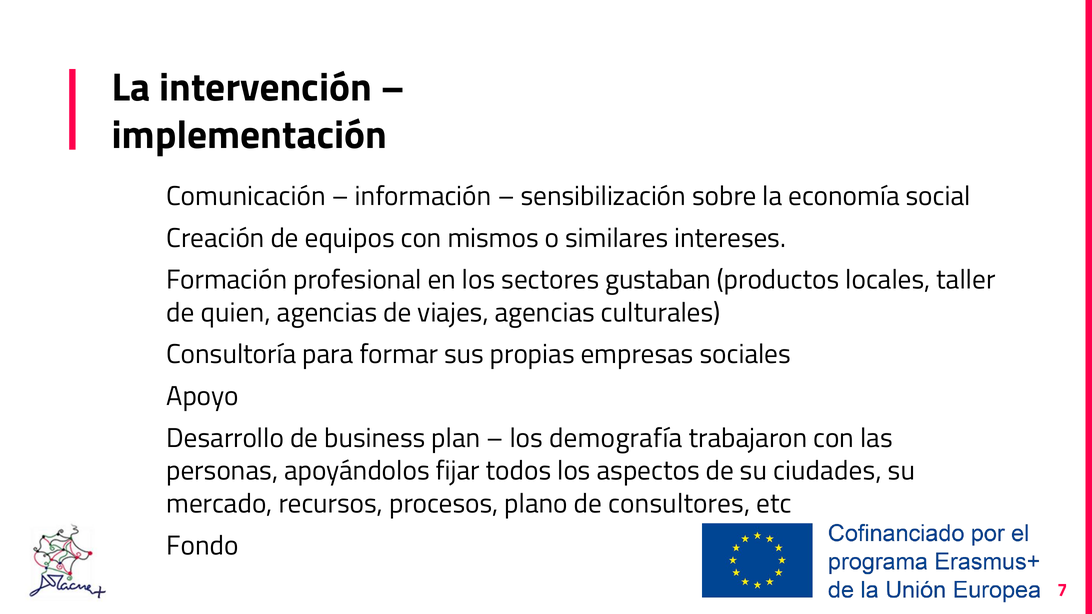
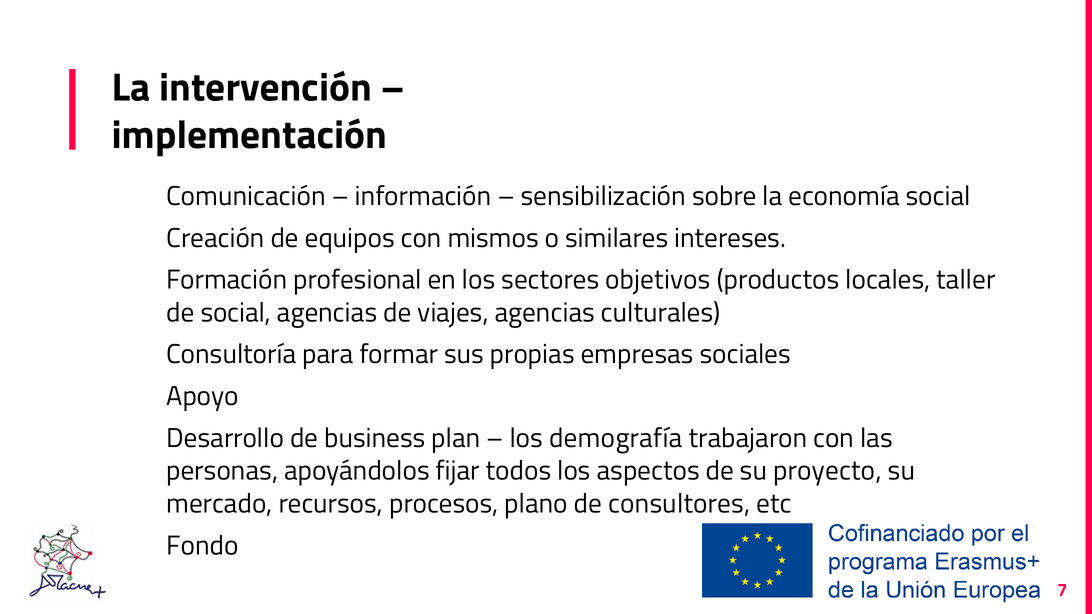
gustaban: gustaban -> objetivos (658, 280)
de quien: quien -> social (236, 313)
ciudades: ciudades -> proyecto (827, 471)
